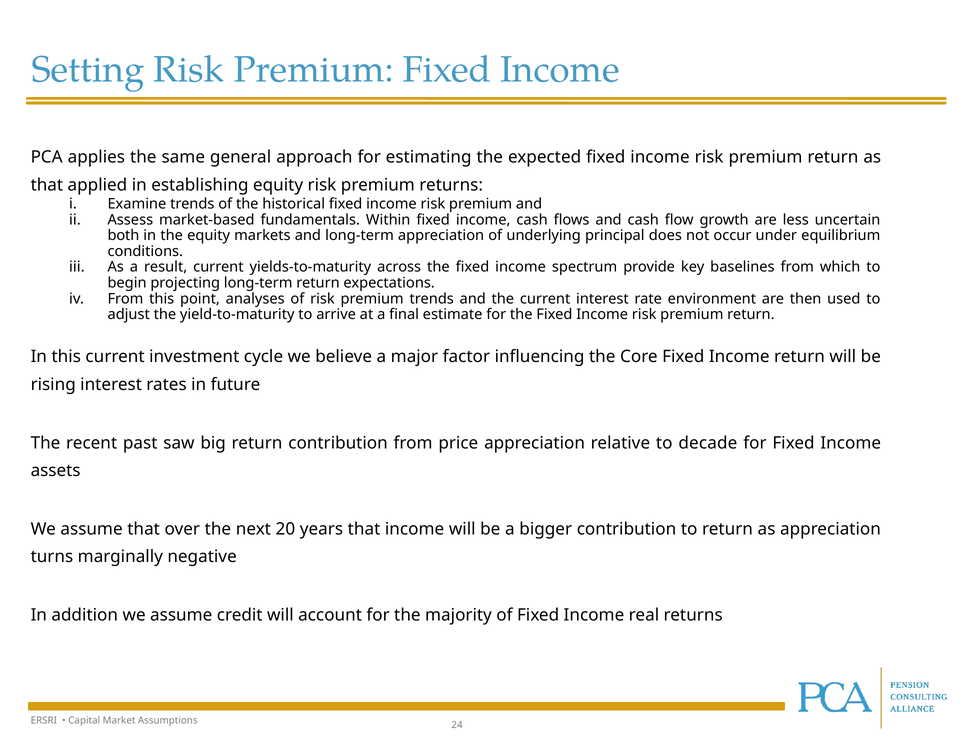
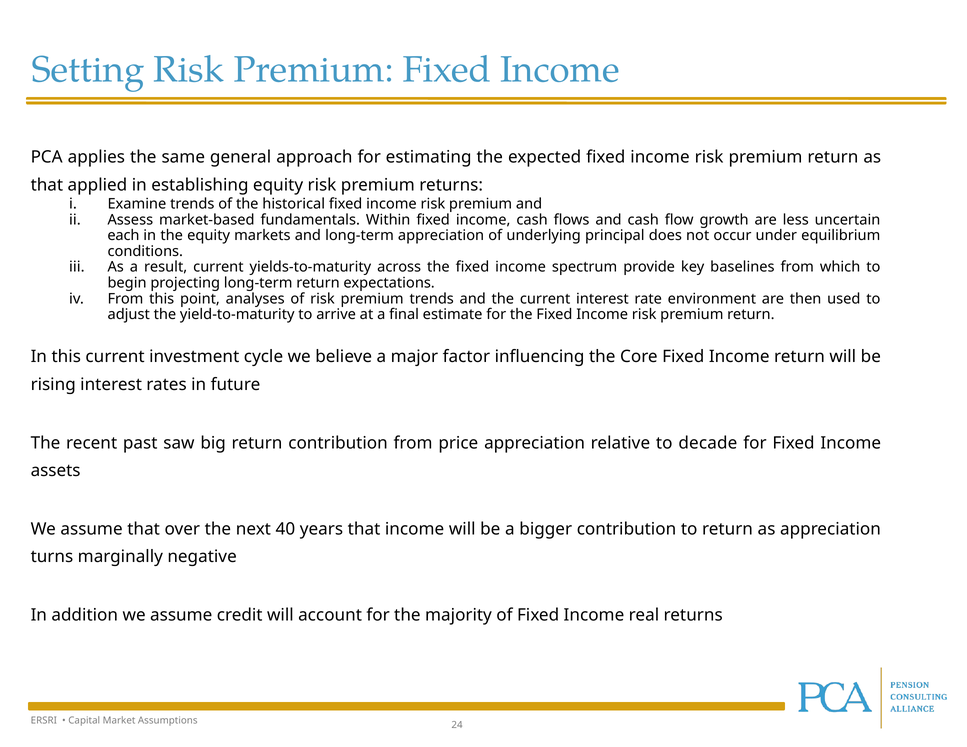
both: both -> each (123, 236)
20: 20 -> 40 (285, 529)
